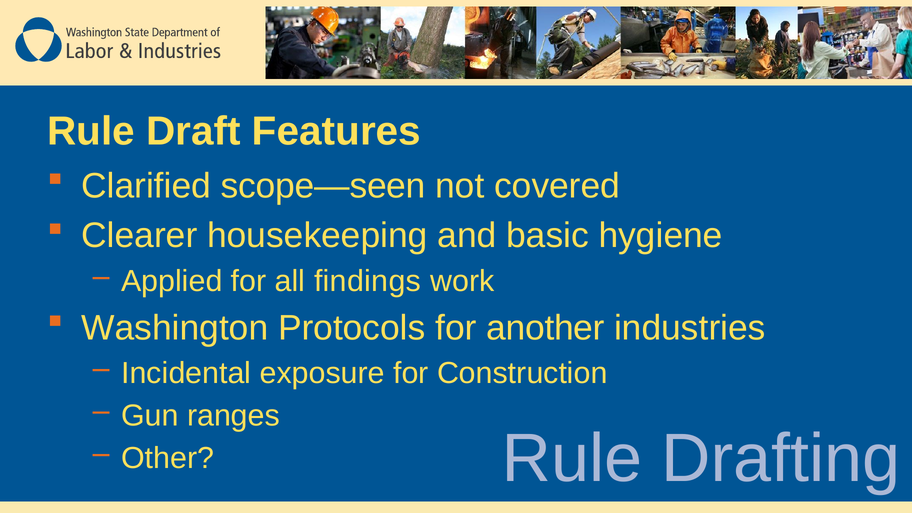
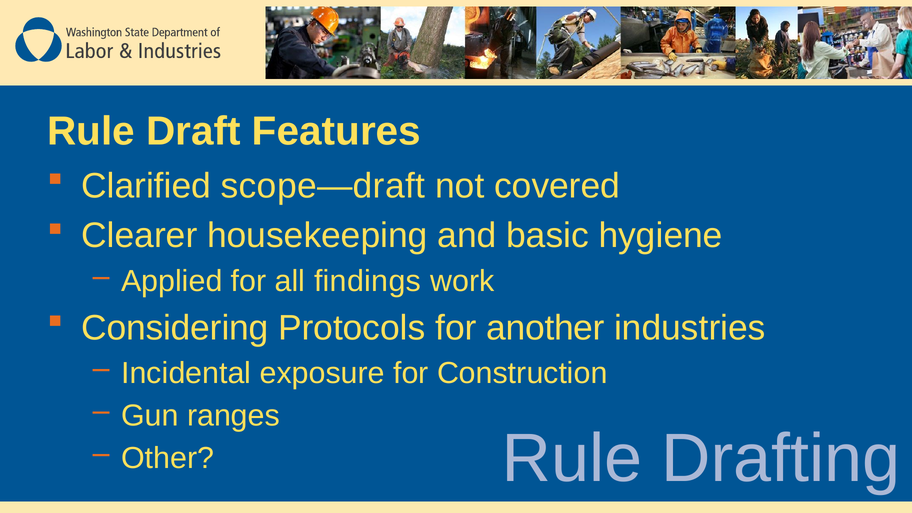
scope—seen: scope—seen -> scope—draft (323, 186)
Washington: Washington -> Considering (175, 328)
